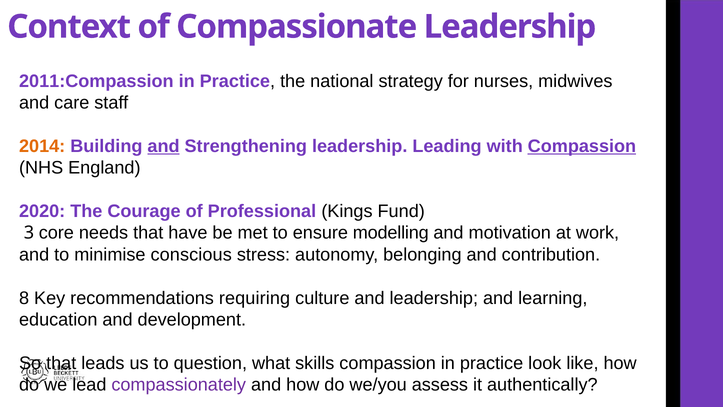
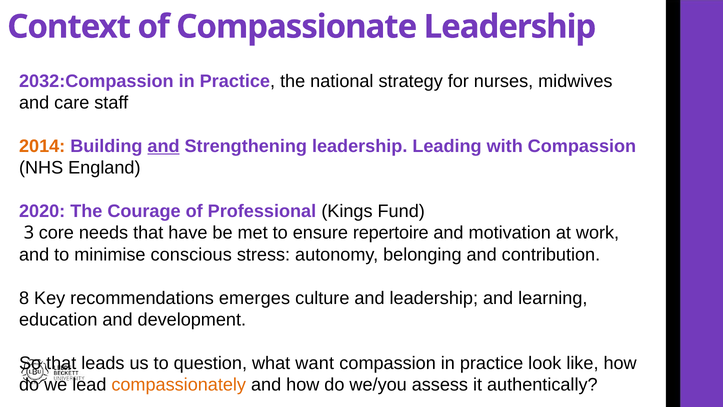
2011:Compassion: 2011:Compassion -> 2032:Compassion (96, 81)
Compassion underline: present -> none (582, 146)
modelling: modelling -> repertoire (391, 233)
requiring: requiring -> emerges (254, 298)
skills: skills -> want (315, 363)
compassionately colour: purple -> orange (179, 385)
